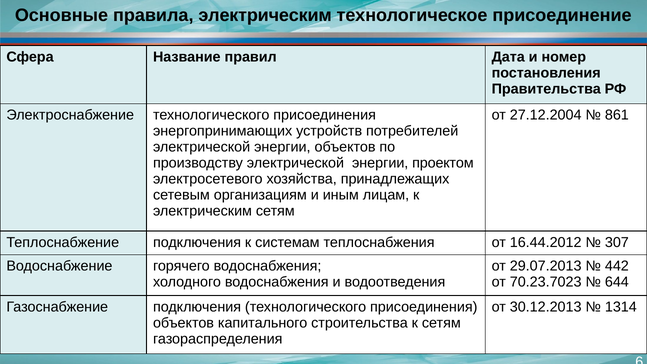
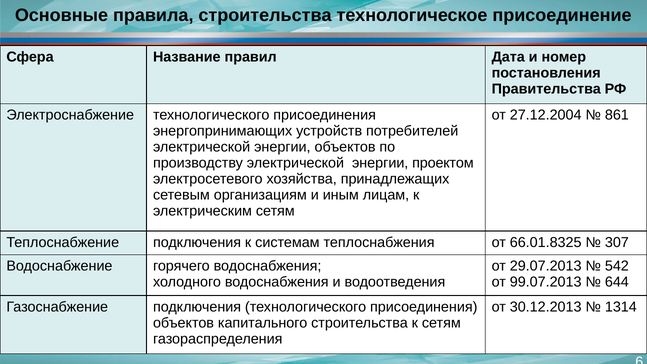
правила электрическим: электрическим -> строительства (265, 15)
16.44.2012: 16.44.2012 -> 66.01.8325 (546, 242)
442: 442 -> 542 (617, 266)
70.23.7023: 70.23.7023 -> 99.07.2013 (546, 282)
